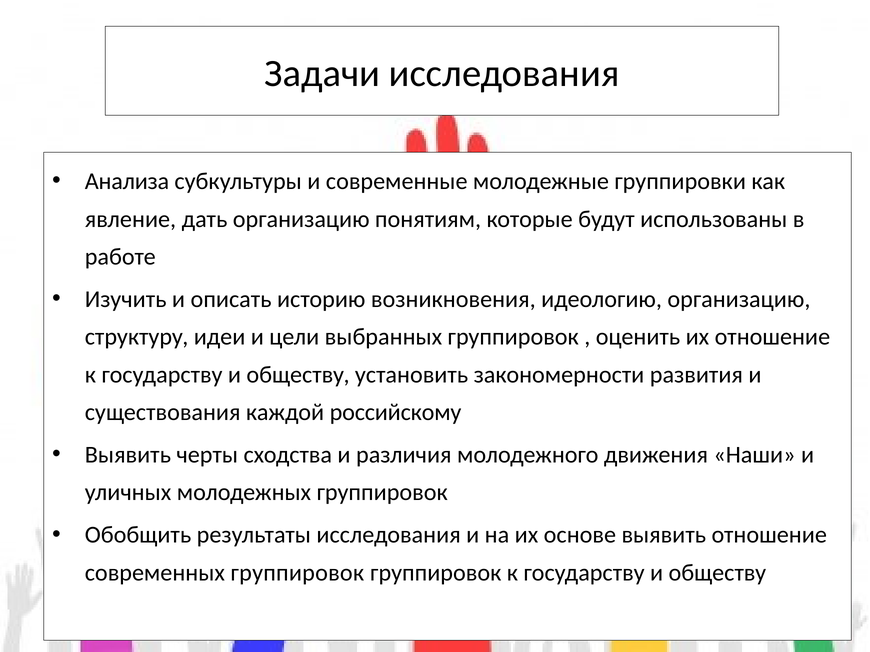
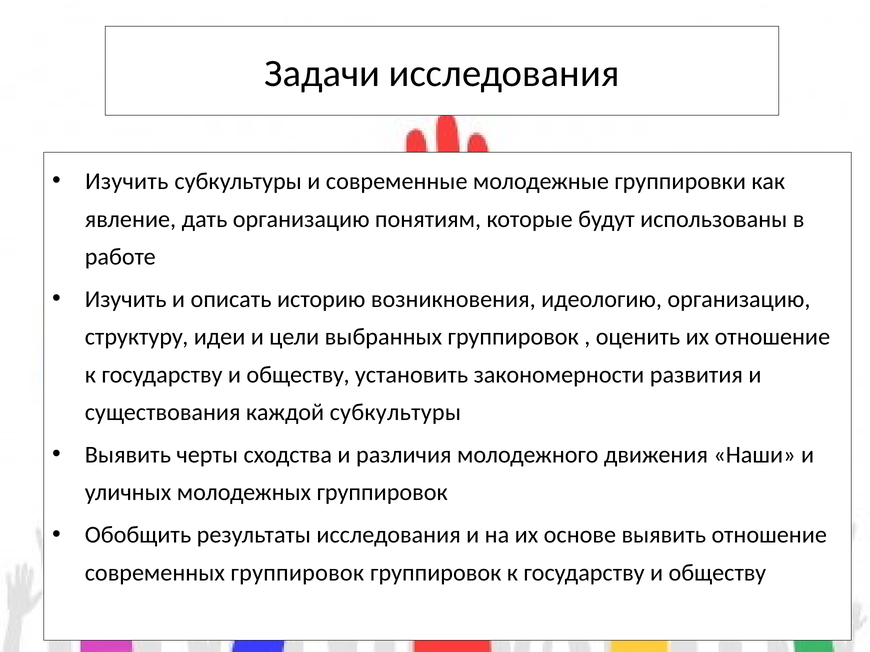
Анализа: Анализа -> Изучить (127, 182)
каждой российскому: российскому -> субкультуры (395, 413)
